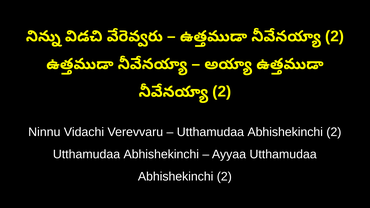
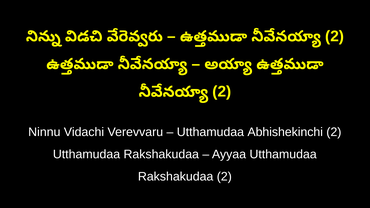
Abhishekinchi: Abhishekinchi -> Rakshakudaa (161, 154)
Abhishekinchi: Abhishekinchi -> Rakshakudaa (176, 177)
